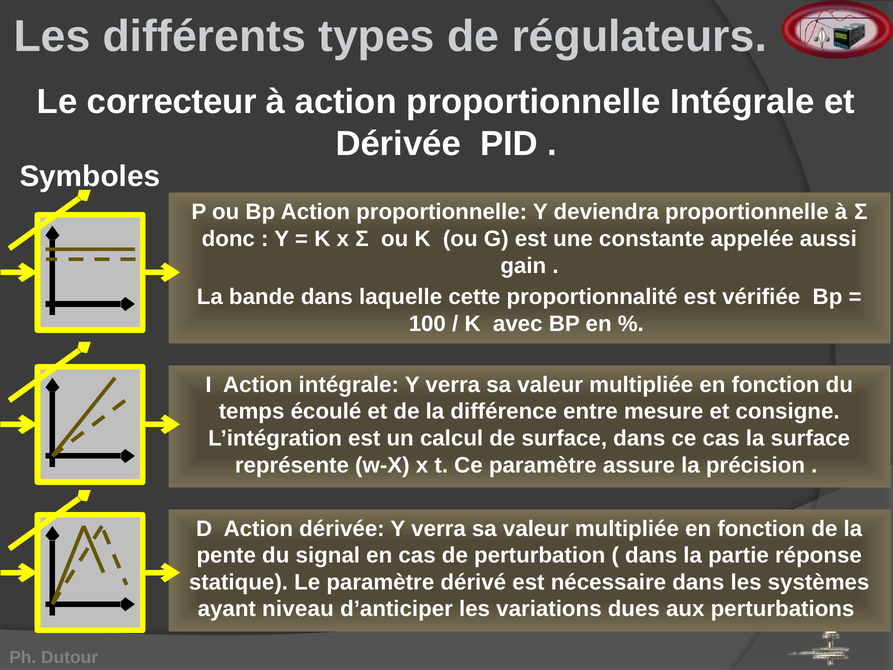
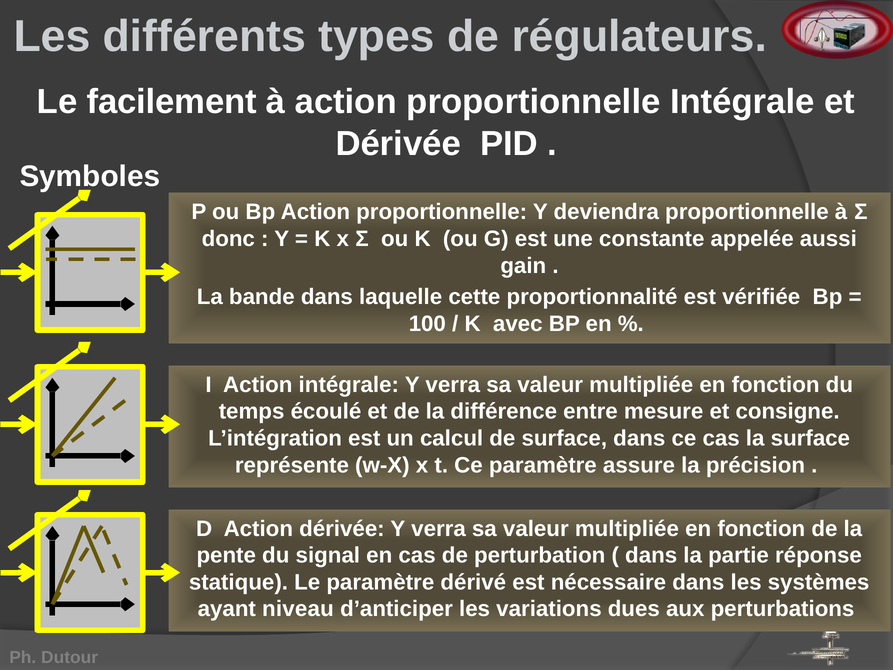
correcteur: correcteur -> facilement (172, 102)
